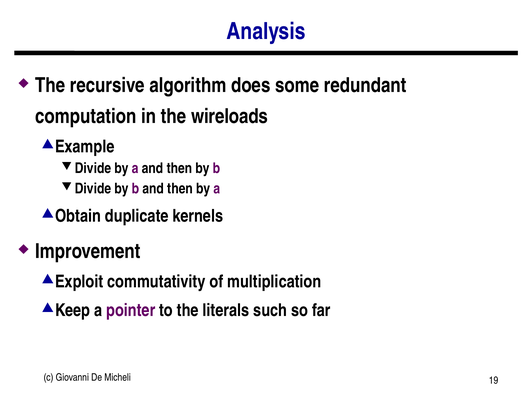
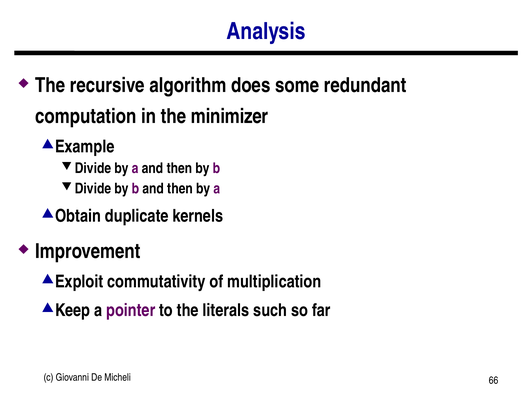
wireloads: wireloads -> minimizer (230, 116)
19: 19 -> 66 (494, 380)
